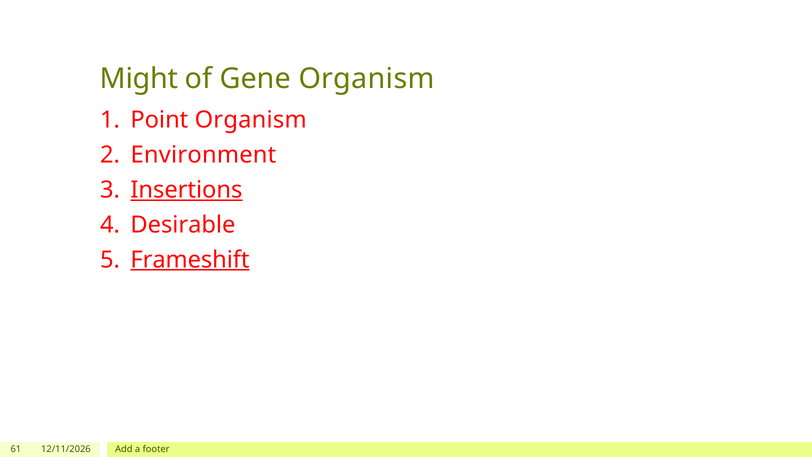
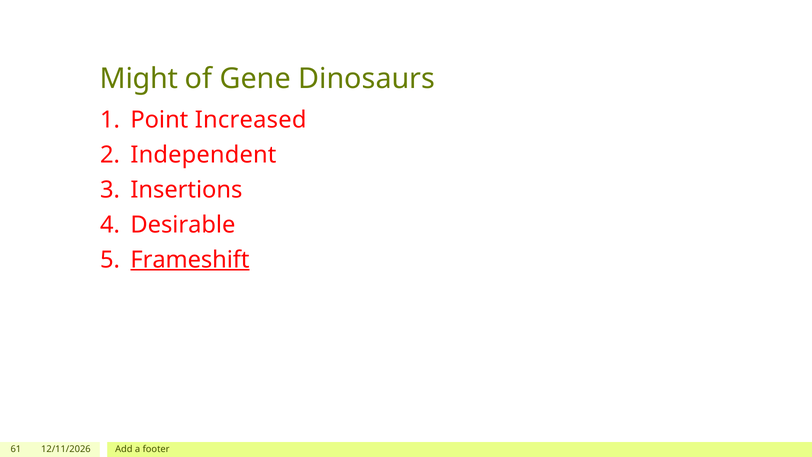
Gene Organism: Organism -> Dinosaurs (367, 79)
Point Organism: Organism -> Increased (251, 120)
Environment: Environment -> Independent (203, 155)
Insertions underline: present -> none (186, 190)
